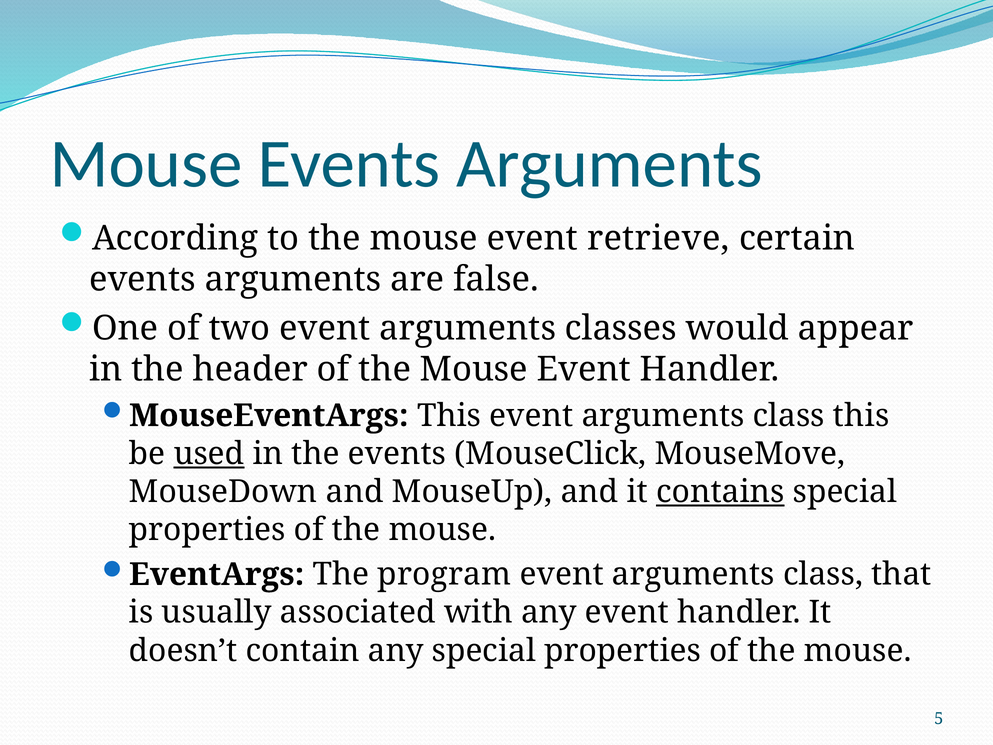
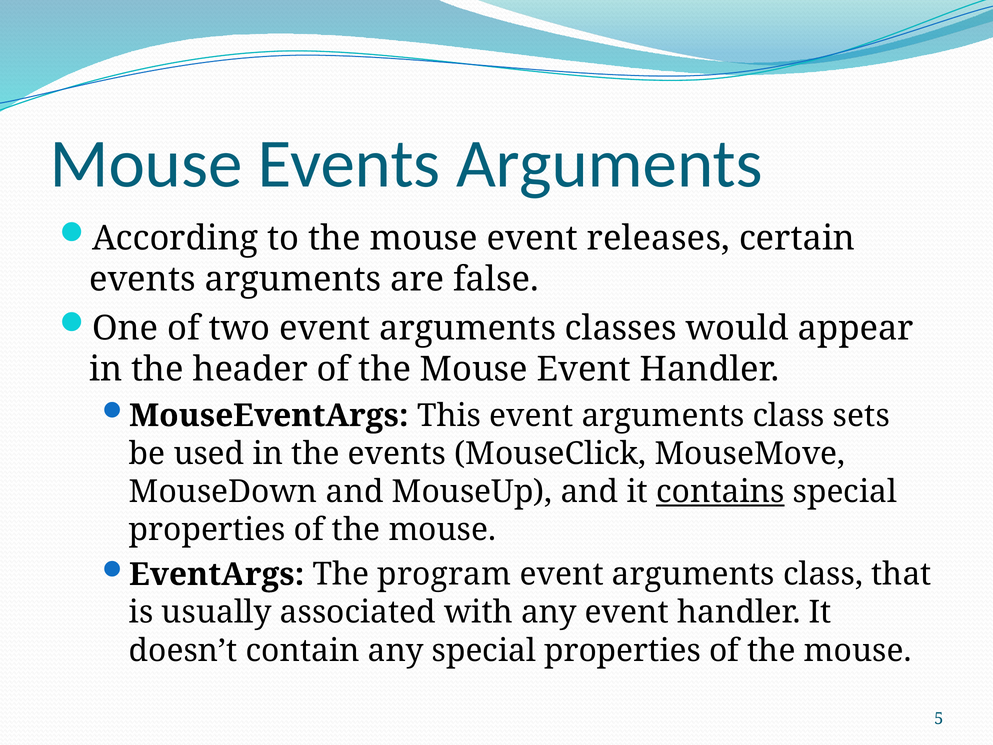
retrieve: retrieve -> releases (658, 238)
class this: this -> sets (861, 416)
used underline: present -> none (209, 454)
